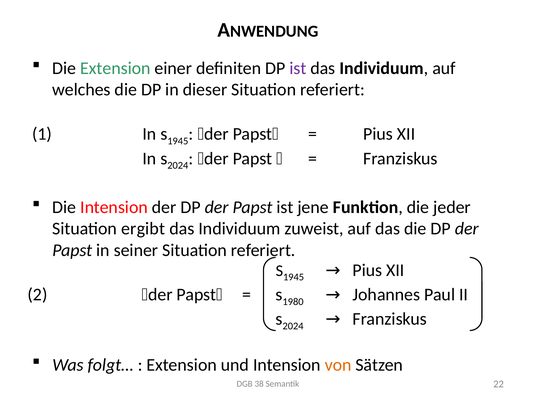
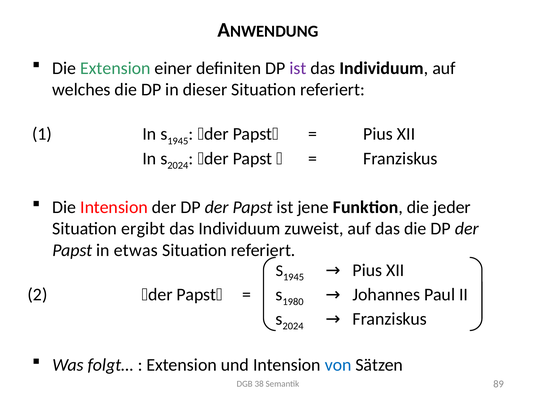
seiner: seiner -> etwas (136, 250)
von colour: orange -> blue (338, 365)
22: 22 -> 89 (499, 384)
